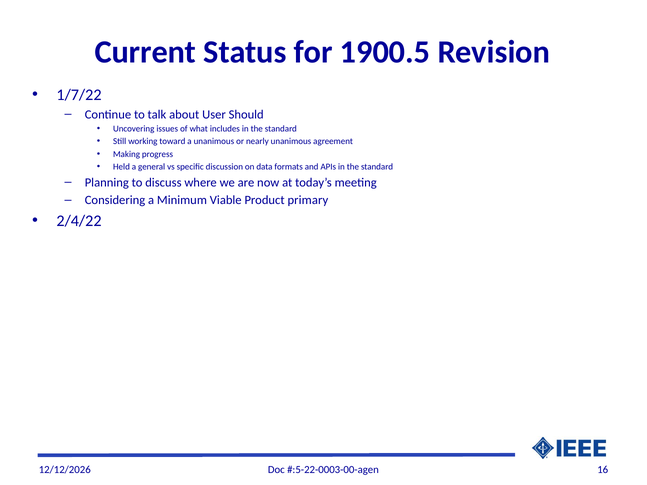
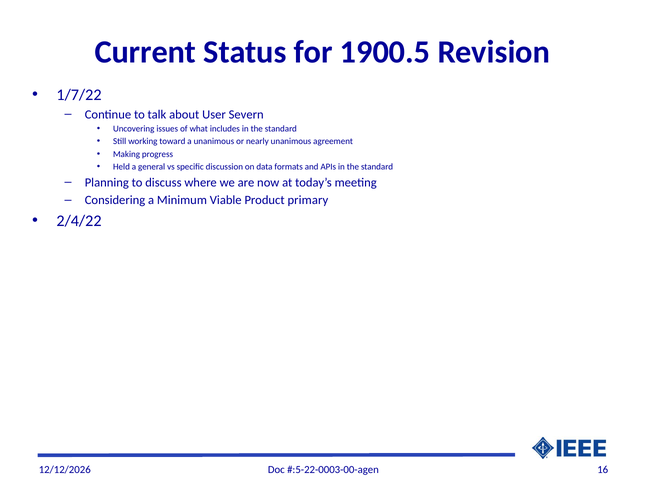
Should: Should -> Severn (246, 114)
